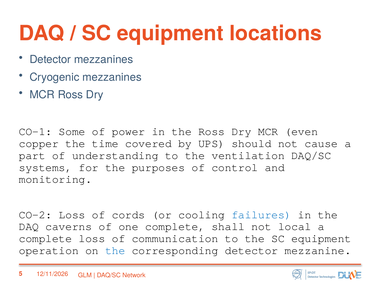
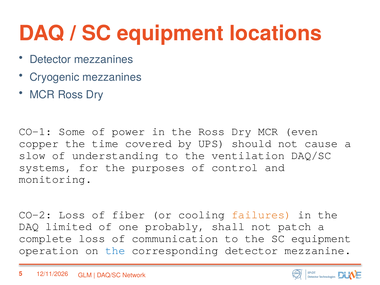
part: part -> slow (32, 155)
cords: cords -> fiber (129, 215)
failures colour: blue -> orange (261, 215)
caverns: caverns -> limited (69, 227)
one complete: complete -> probably (175, 227)
local: local -> patch (295, 227)
